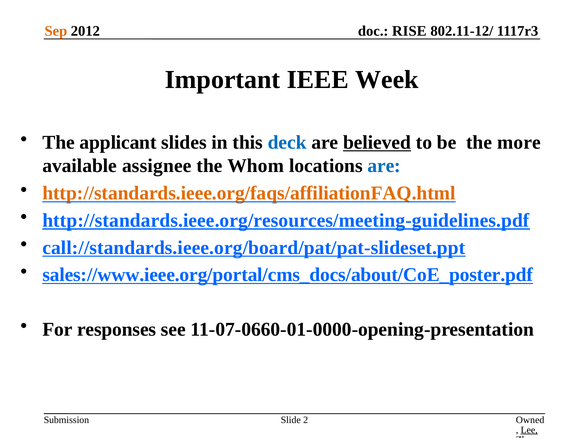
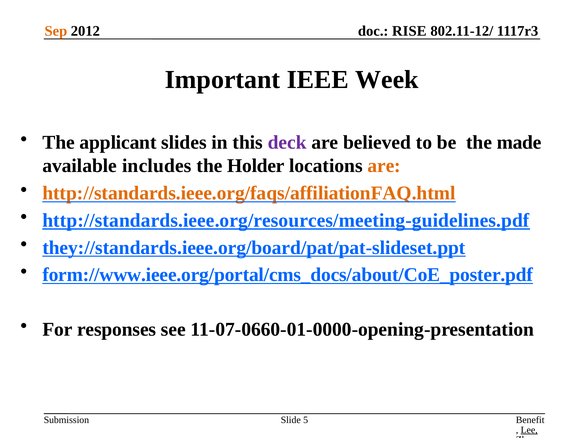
deck colour: blue -> purple (287, 143)
believed underline: present -> none (377, 143)
more: more -> made (519, 143)
assignee: assignee -> includes (157, 166)
Whom: Whom -> Holder (256, 166)
are colour: blue -> orange (384, 166)
call://standards.ieee.org/board/pat/pat-slideset.ppt: call://standards.ieee.org/board/pat/pat-slideset.ppt -> they://standards.ieee.org/board/pat/pat-slideset.ppt (254, 248)
sales://www.ieee.org/portal/cms_docs/about/CoE_poster.pdf: sales://www.ieee.org/portal/cms_docs/about/CoE_poster.pdf -> form://www.ieee.org/portal/cms_docs/about/CoE_poster.pdf (288, 275)
Owned: Owned -> Benefit (530, 420)
2: 2 -> 5 (306, 420)
